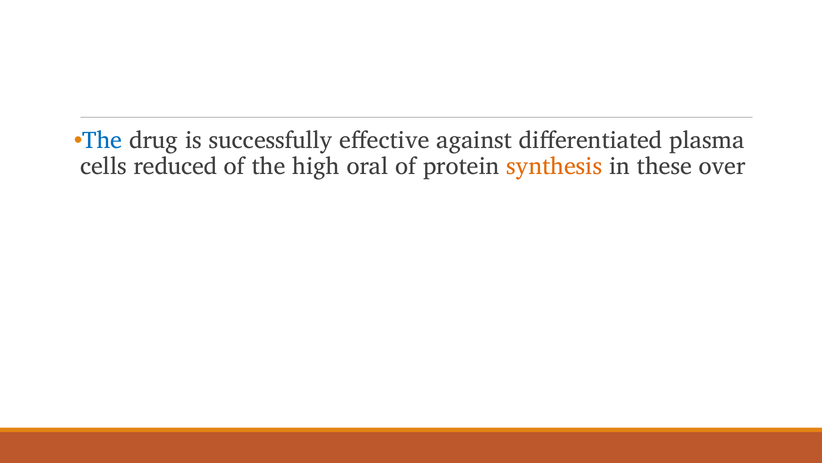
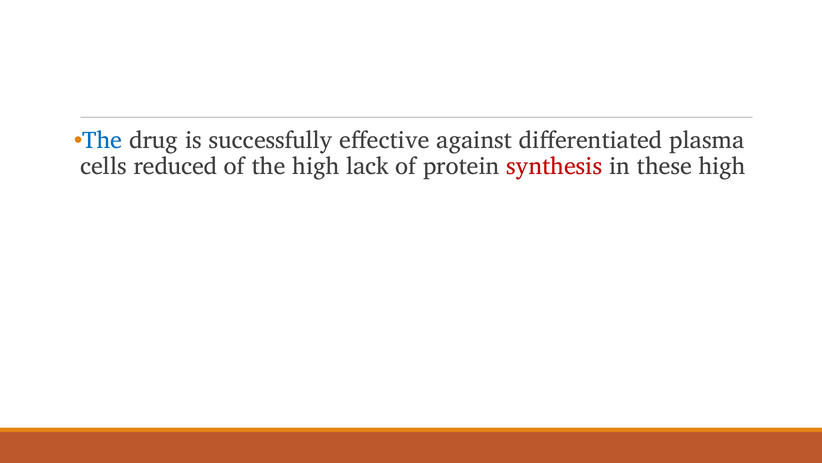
oral: oral -> lack (368, 166)
synthesis colour: orange -> red (554, 166)
these over: over -> high (722, 166)
